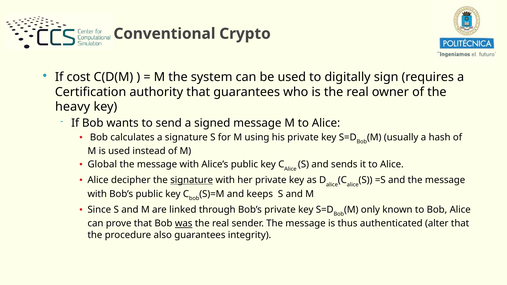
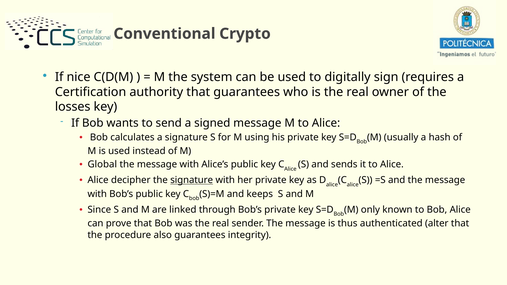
cost: cost -> nice (79, 77)
heavy: heavy -> losses (73, 107)
was underline: present -> none (184, 224)
